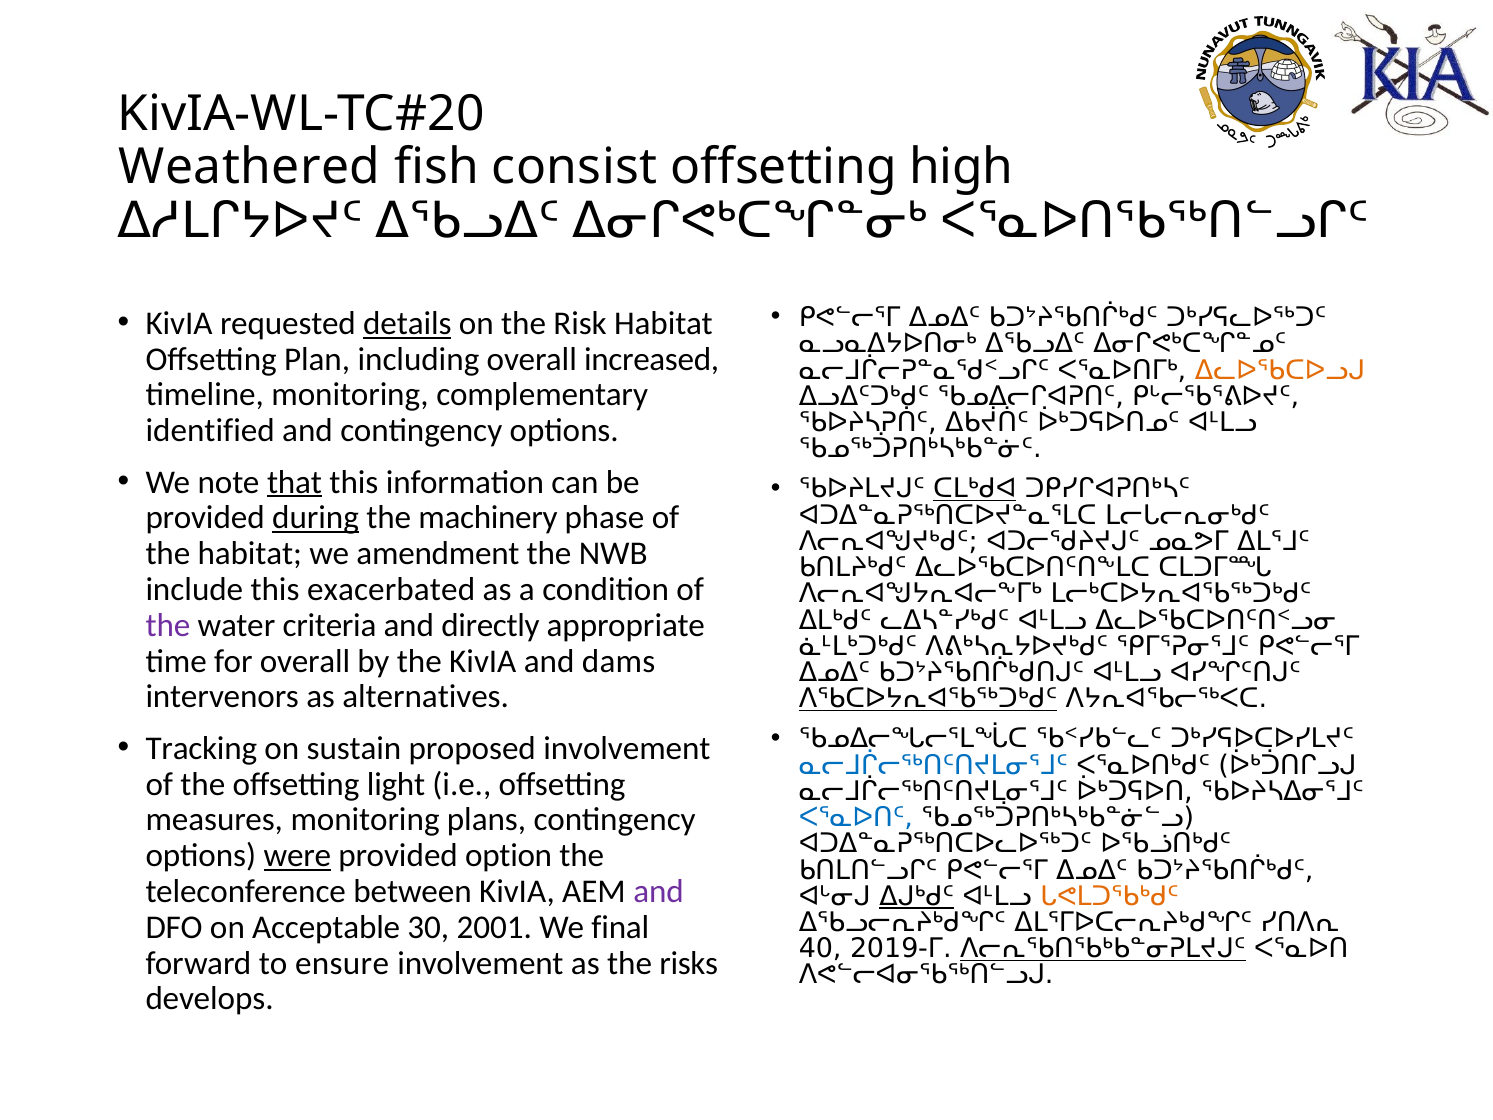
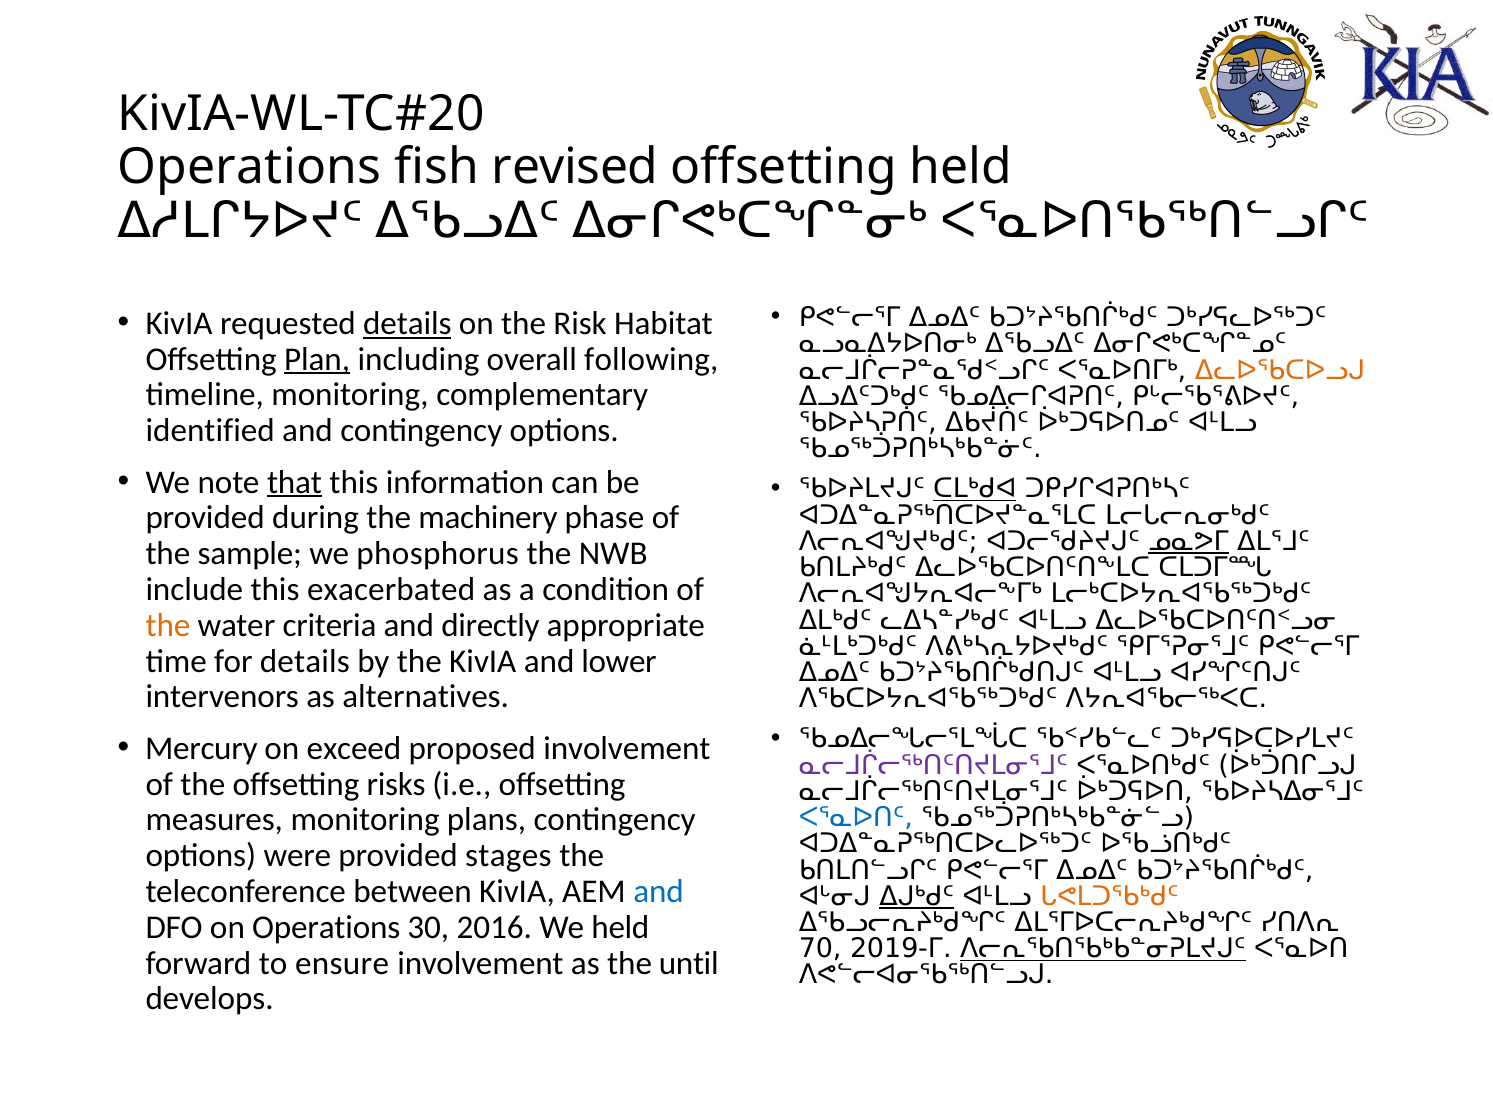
Weathered: Weathered -> Operations (250, 167)
consist: consist -> revised (575, 167)
offsetting high: high -> held (961, 167)
Plan underline: none -> present (317, 359)
increased: increased -> following (651, 359)
during underline: present -> none (316, 518)
ᓄᓇᕗᒥ underline: none -> present (1188, 541)
the habitat: habitat -> sample (250, 554)
amendment: amendment -> phosphorus (438, 554)
the colour: purple -> orange (168, 625)
for overall: overall -> details (305, 661)
dams: dams -> lower (619, 661)
ᐱᖃᑕᐅᔭᕆᐊᖃᖅᑐᒃᑯᑦ underline: present -> none (928, 699)
Tracking: Tracking -> Mercury (201, 748)
sustain: sustain -> exceed (354, 748)
ᓇᓕᒧᒌᓕᖅᑎᑦᑎᔪᒪᓂᕐᒧᑦ colour: blue -> purple (933, 765)
light: light -> risks (396, 784)
were underline: present -> none (297, 856)
option: option -> stages (508, 856)
and colour: purple -> blue (659, 891)
on Acceptable: Acceptable -> Operations (326, 927)
2001: 2001 -> 2016 (494, 927)
We final: final -> held (620, 927)
40: 40 -> 70 (820, 949)
risks: risks -> until (689, 963)
